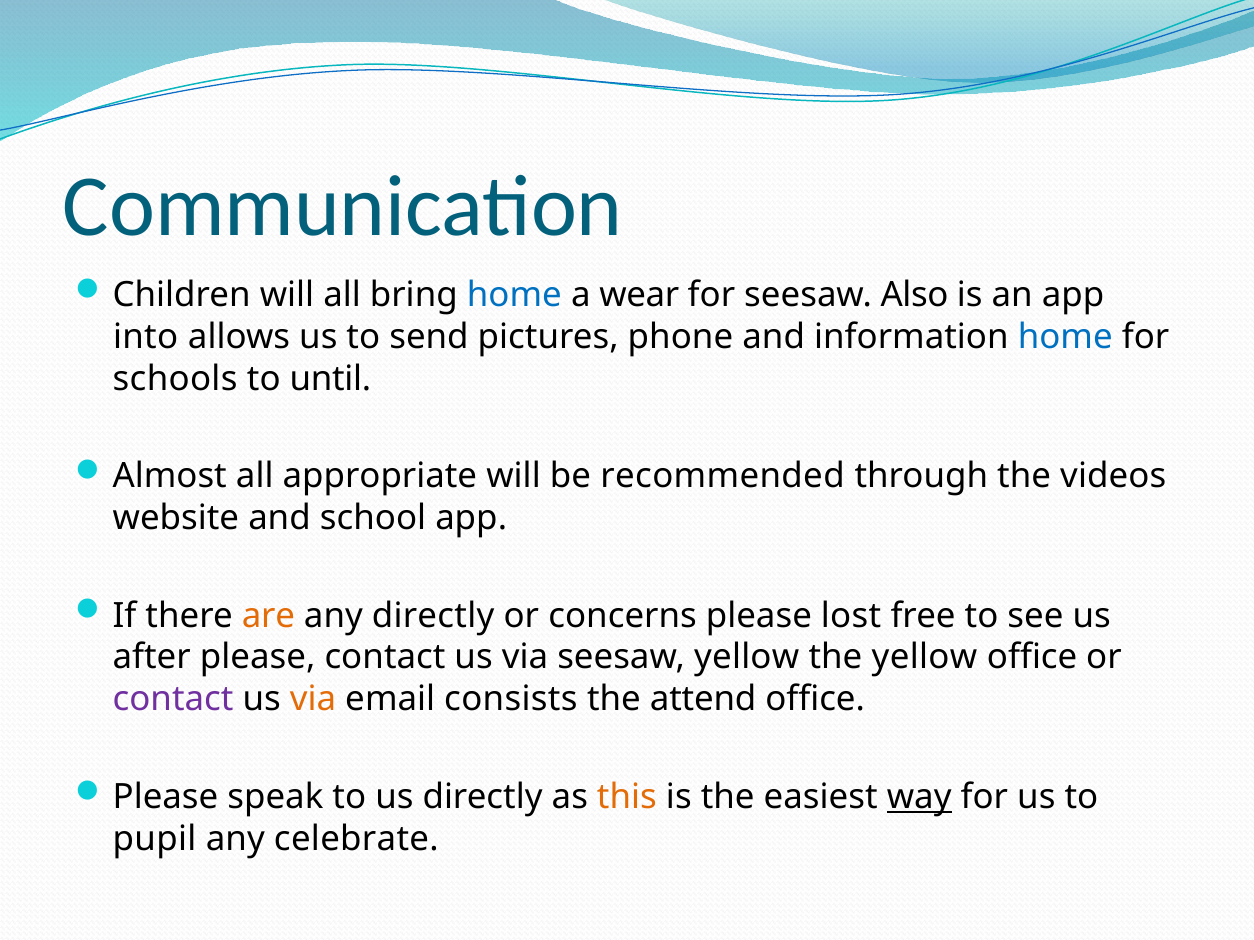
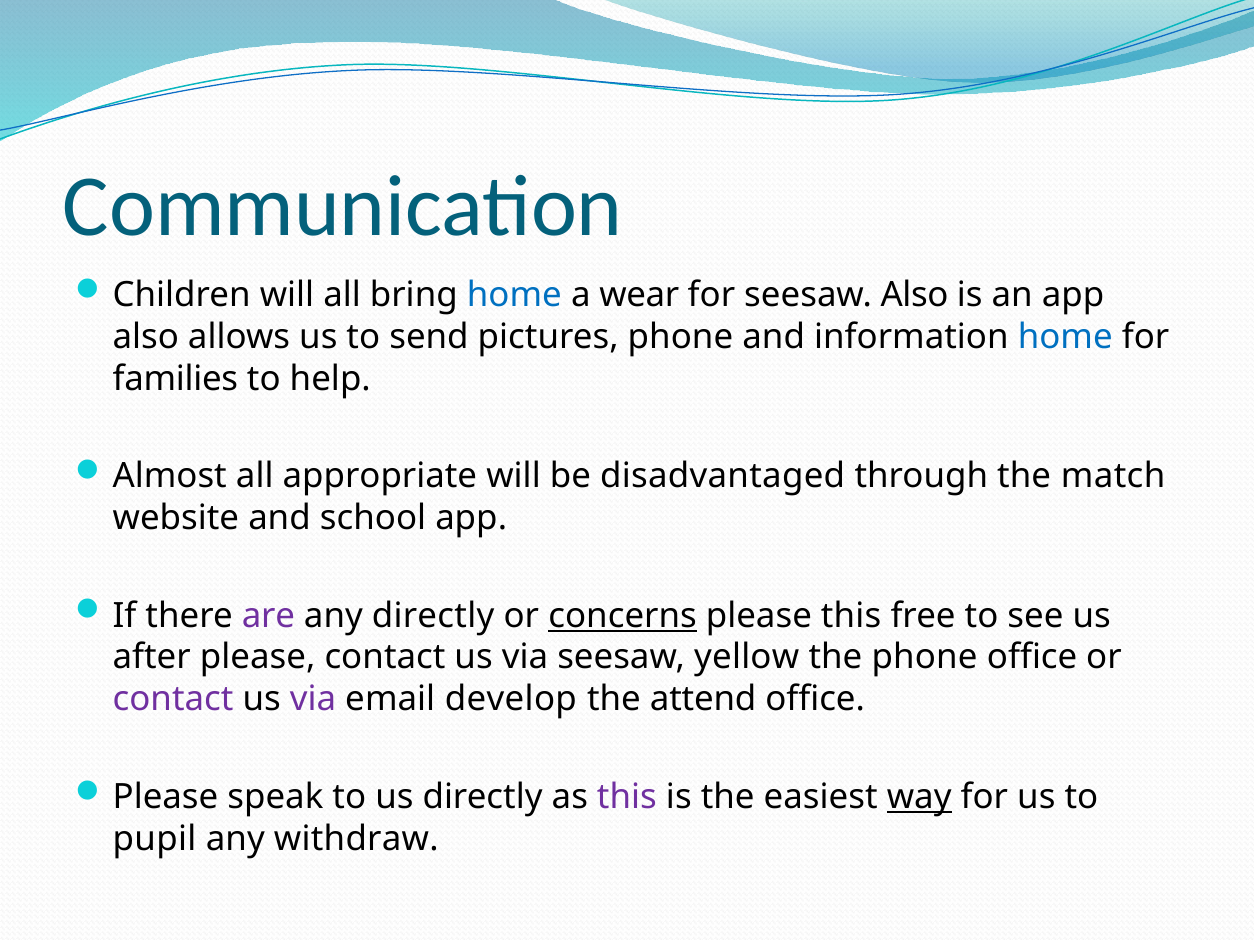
into: into -> also (146, 337)
schools: schools -> families (175, 379)
until: until -> help (330, 379)
recommended: recommended -> disadvantaged (723, 476)
videos: videos -> match (1113, 476)
are colour: orange -> purple (268, 616)
concerns underline: none -> present (623, 616)
please lost: lost -> this (851, 616)
the yellow: yellow -> phone (925, 658)
via colour: orange -> purple (313, 700)
consists: consists -> develop (511, 700)
this colour: orange -> purple (627, 797)
celebrate: celebrate -> withdraw (356, 839)
